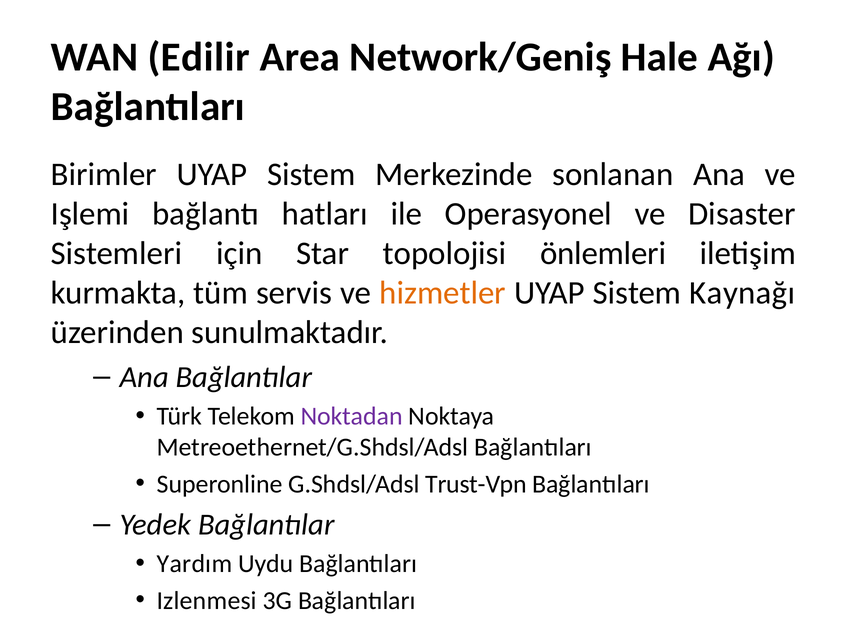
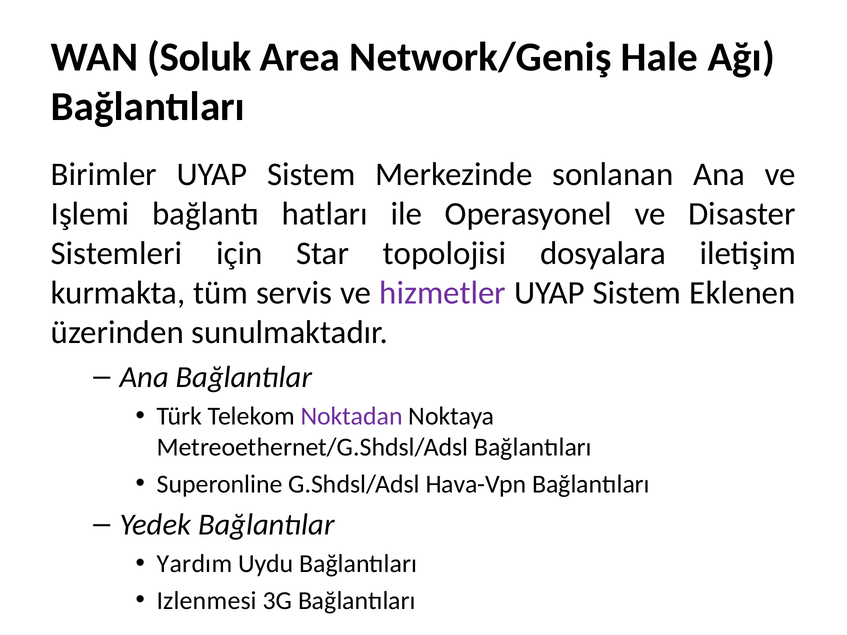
Edilir: Edilir -> Soluk (199, 57)
önlemleri: önlemleri -> dosyalara (603, 254)
hizmetler colour: orange -> purple (443, 293)
Kaynağı: Kaynağı -> Eklenen (743, 293)
Trust-Vpn: Trust-Vpn -> Hava-Vpn (476, 484)
